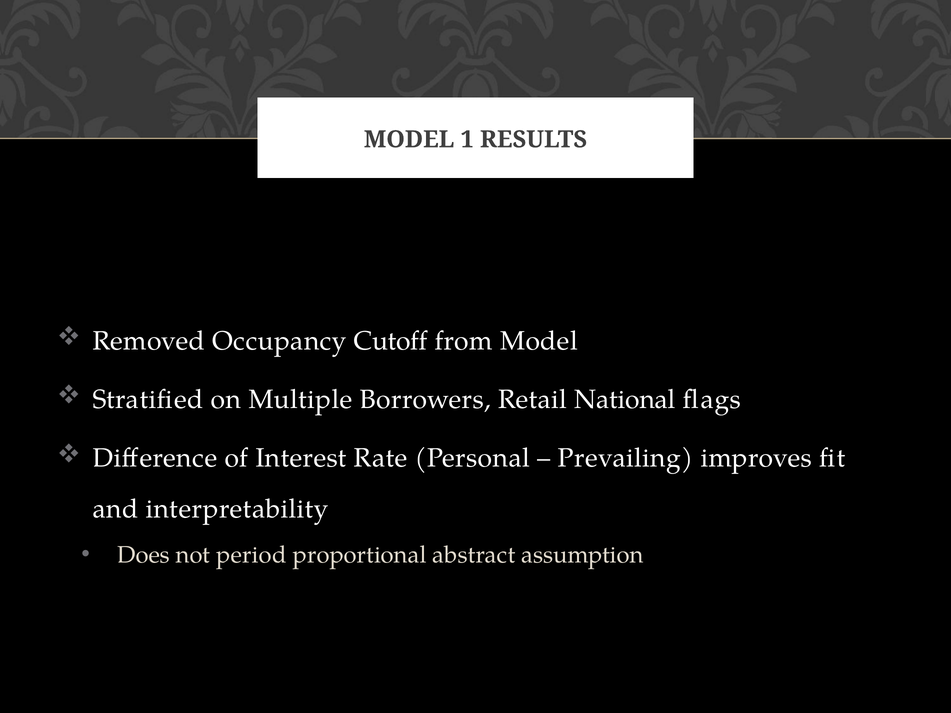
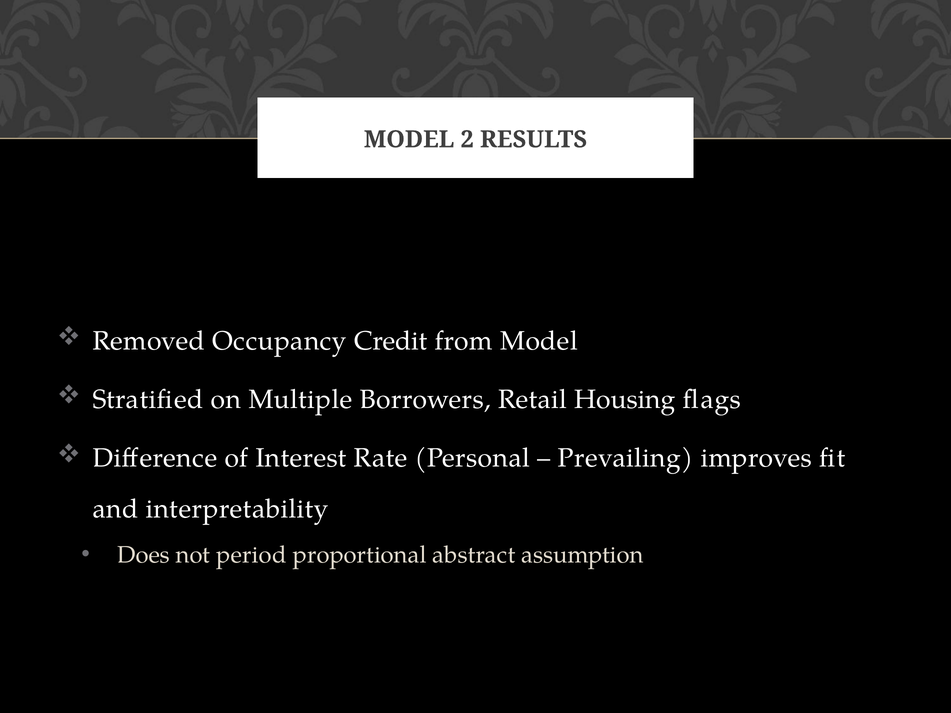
1: 1 -> 2 (467, 140)
Cutoff: Cutoff -> Credit (391, 341)
National: National -> Housing (625, 400)
